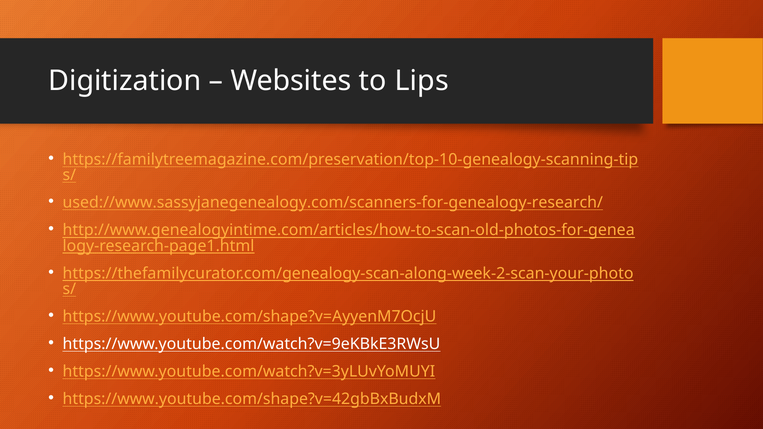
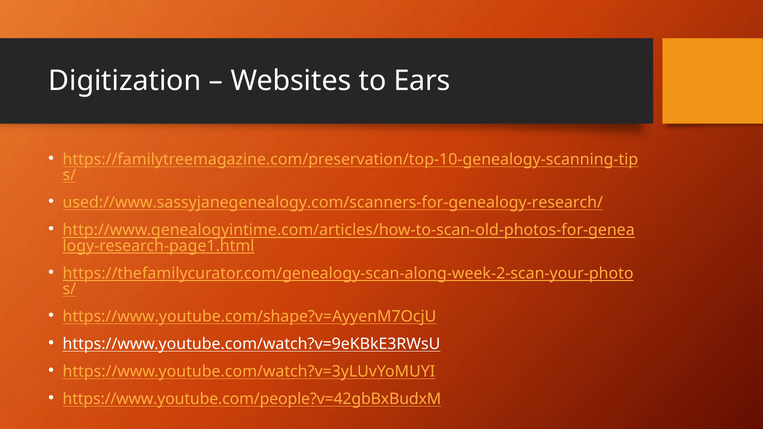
Lips: Lips -> Ears (422, 81)
https://www.youtube.com/shape?v=42gbBxBudxM: https://www.youtube.com/shape?v=42gbBxBudxM -> https://www.youtube.com/people?v=42gbBxBudxM (252, 399)
